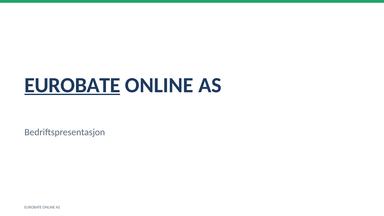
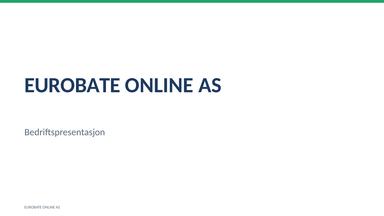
EUROBATE underline: present -> none (72, 85)
